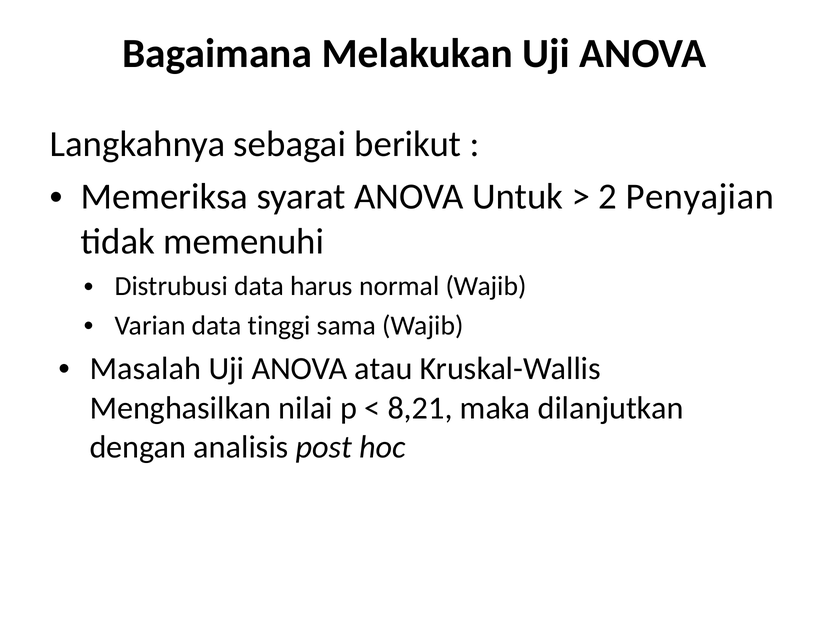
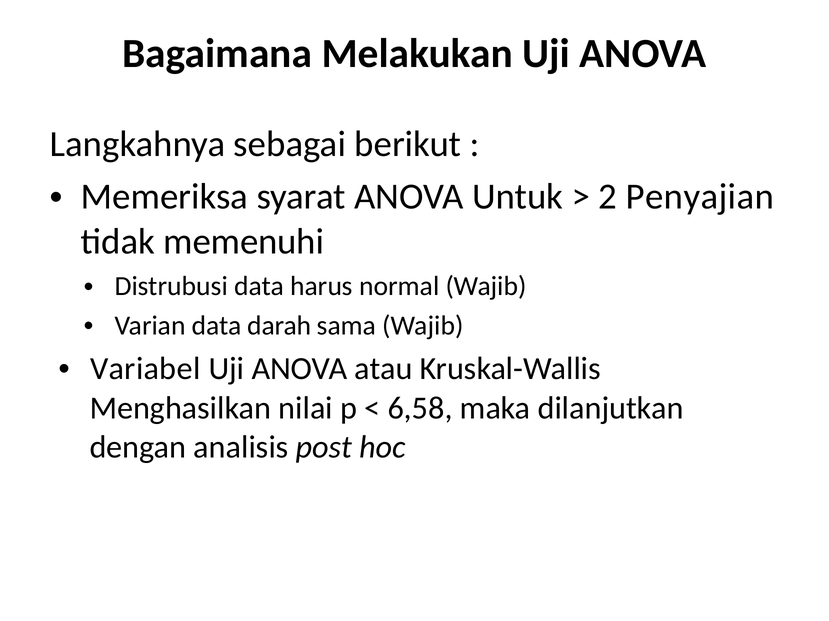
tinggi: tinggi -> darah (279, 326)
Masalah: Masalah -> Variabel (145, 369)
8,21: 8,21 -> 6,58 (420, 408)
